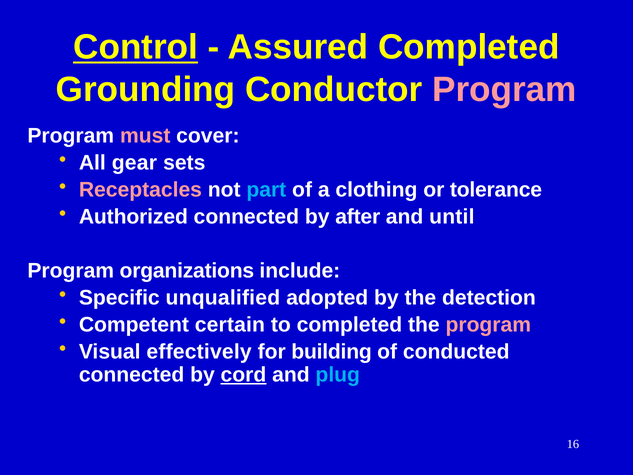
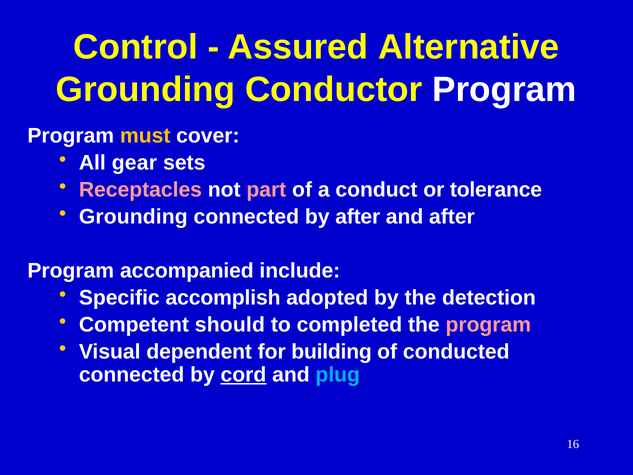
Control underline: present -> none (136, 47)
Assured Completed: Completed -> Alternative (469, 47)
Program colour: pink -> white (504, 89)
must colour: pink -> yellow (145, 136)
part colour: light blue -> pink (266, 190)
clothing: clothing -> conduct (376, 190)
Authorized: Authorized -> Grounding (133, 217)
and until: until -> after (452, 217)
organizations: organizations -> accompanied (187, 271)
unqualified: unqualified -> accomplish (223, 298)
certain: certain -> should (230, 325)
effectively: effectively -> dependent (199, 352)
